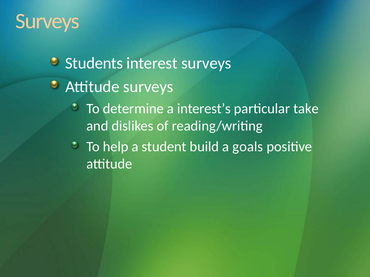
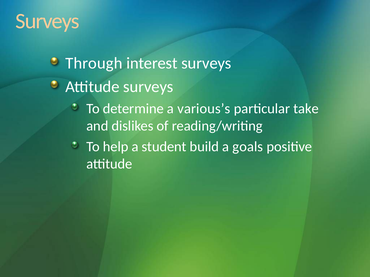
Students: Students -> Through (94, 63)
interest’s: interest’s -> various’s (204, 109)
